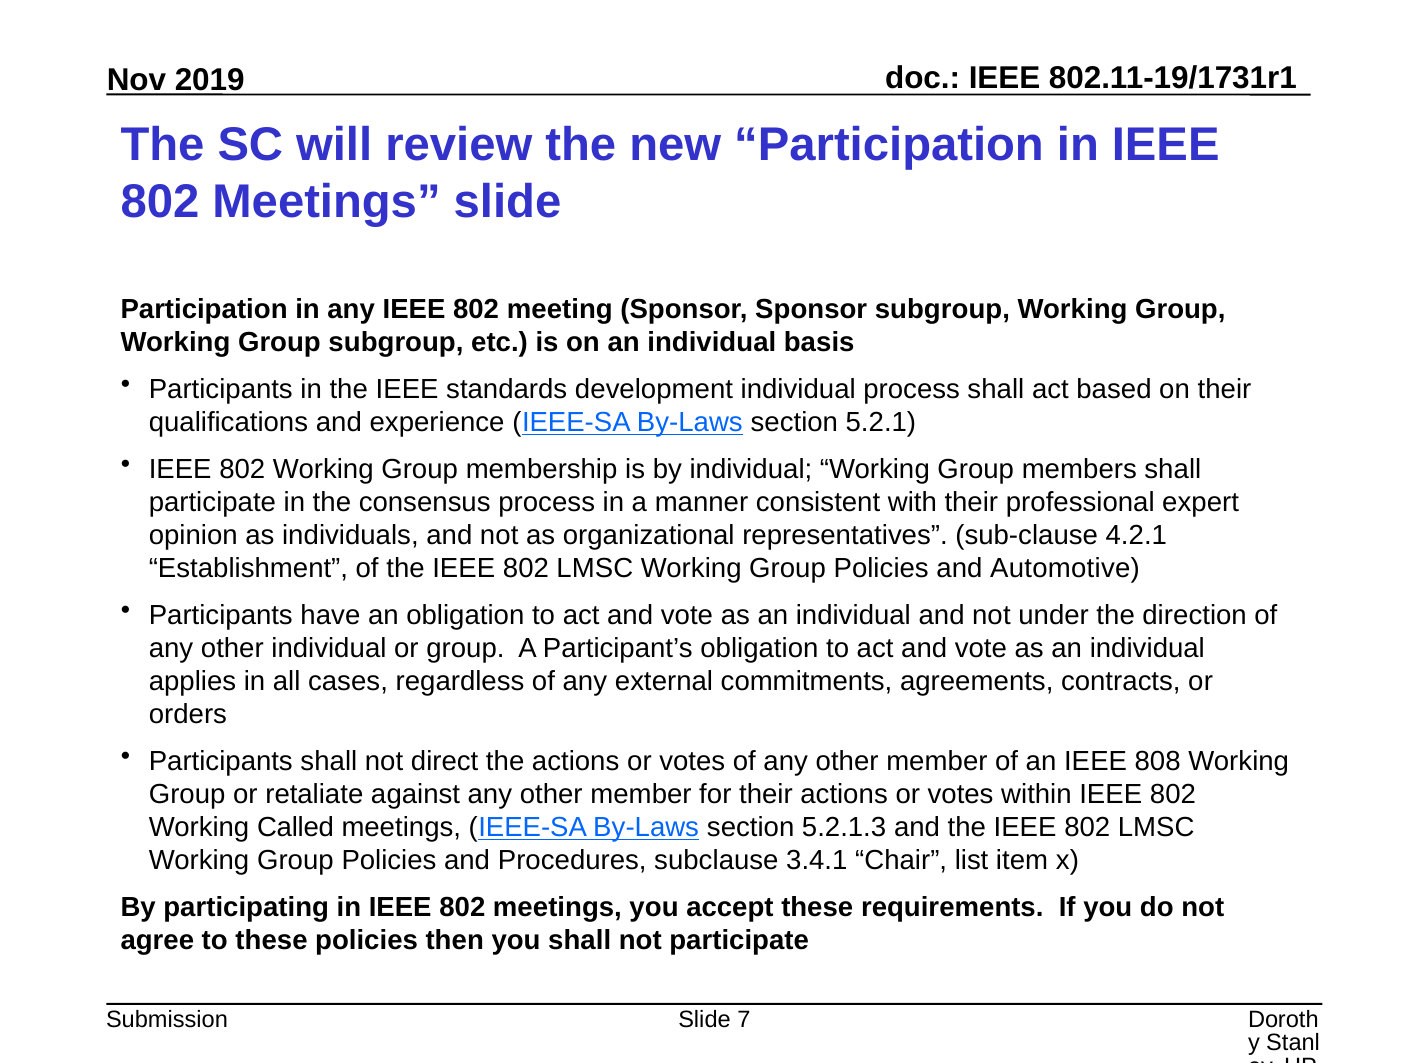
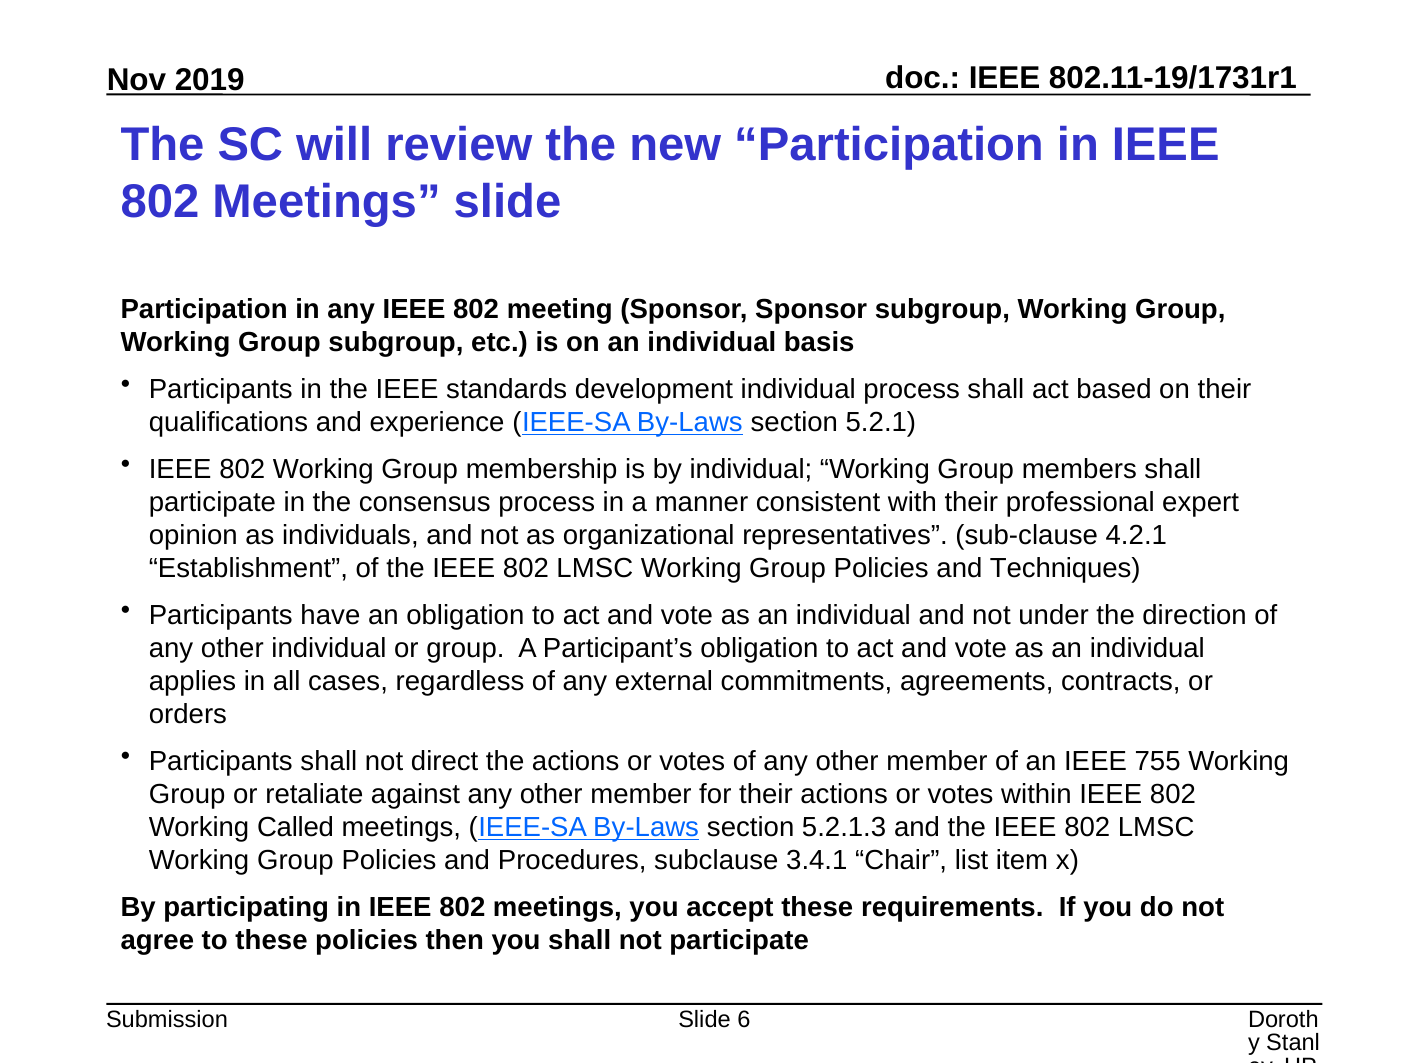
Automotive: Automotive -> Techniques (1065, 568)
808: 808 -> 755 (1158, 761)
7: 7 -> 6 (744, 1019)
